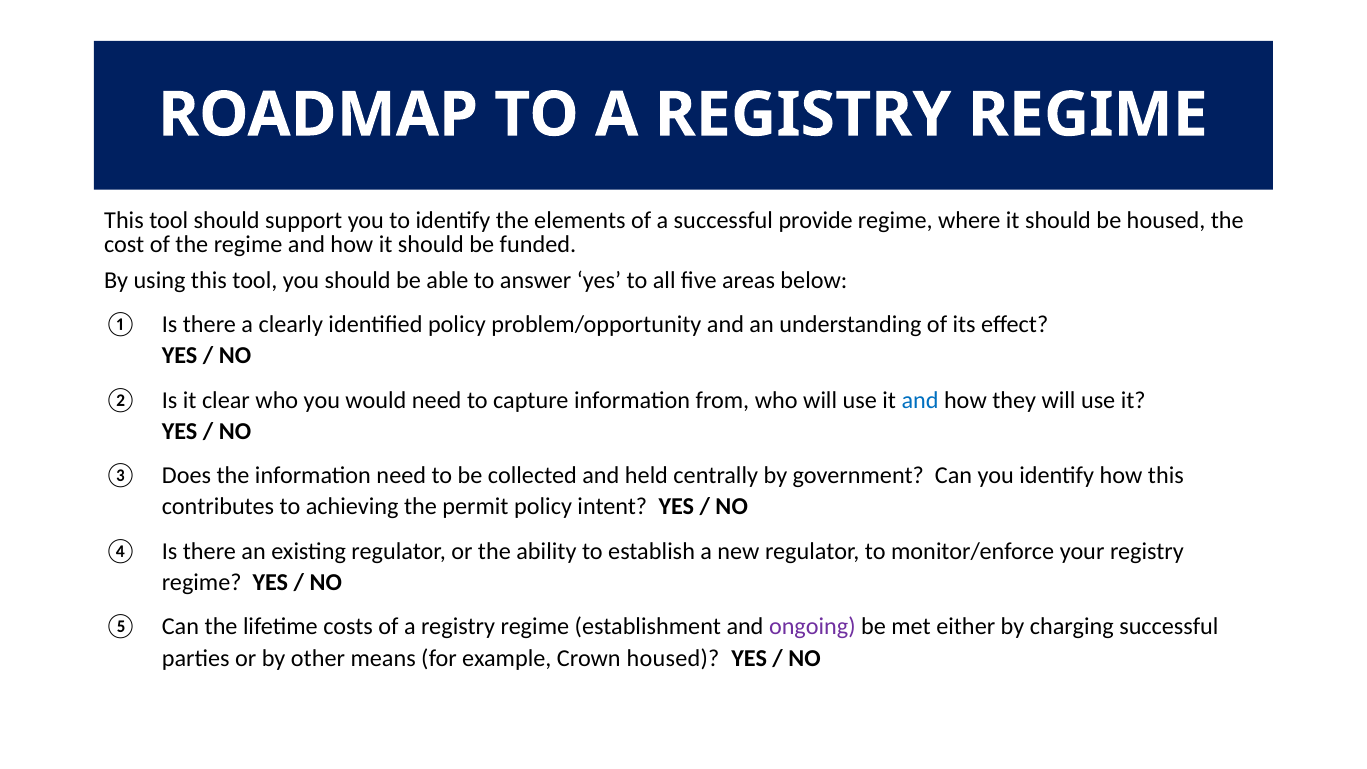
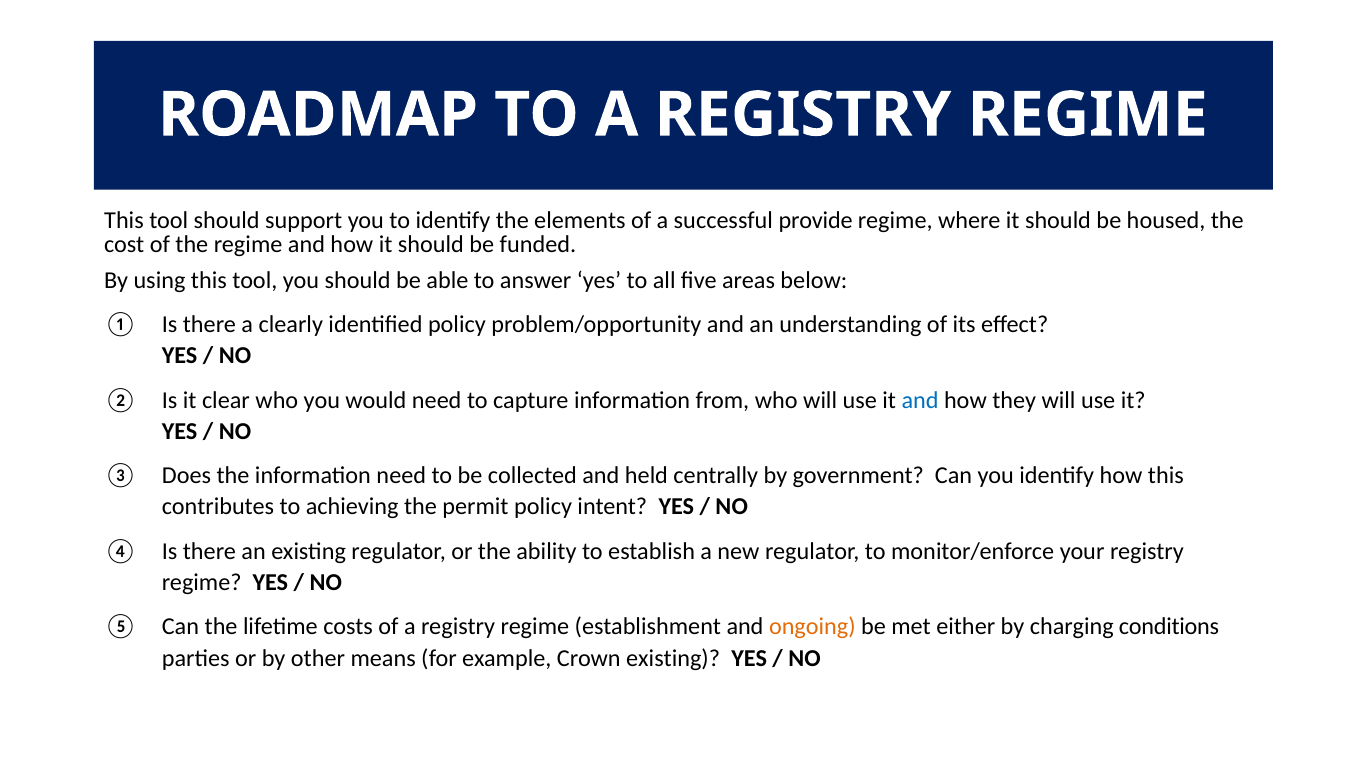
ongoing colour: purple -> orange (812, 627)
charging successful: successful -> conditions (1169, 627)
Crown housed: housed -> existing (673, 658)
